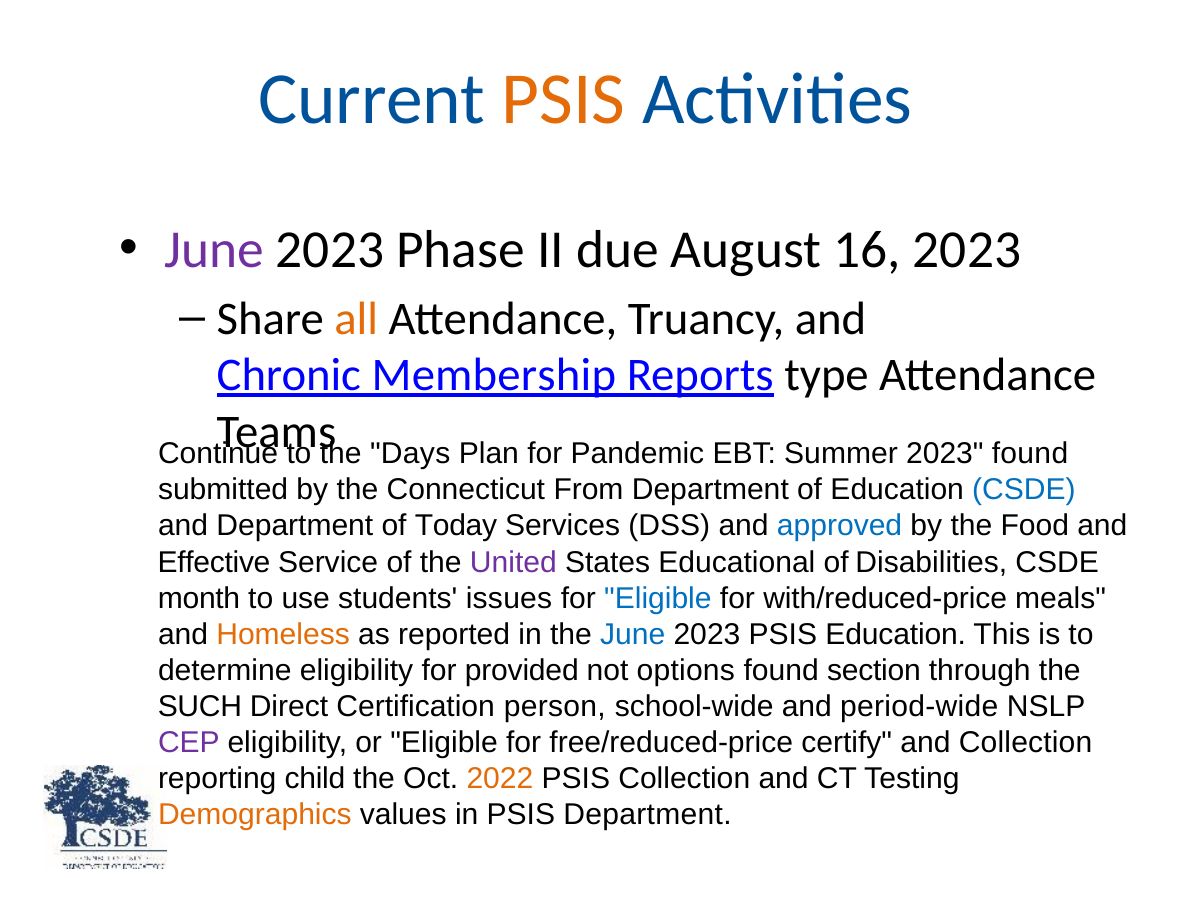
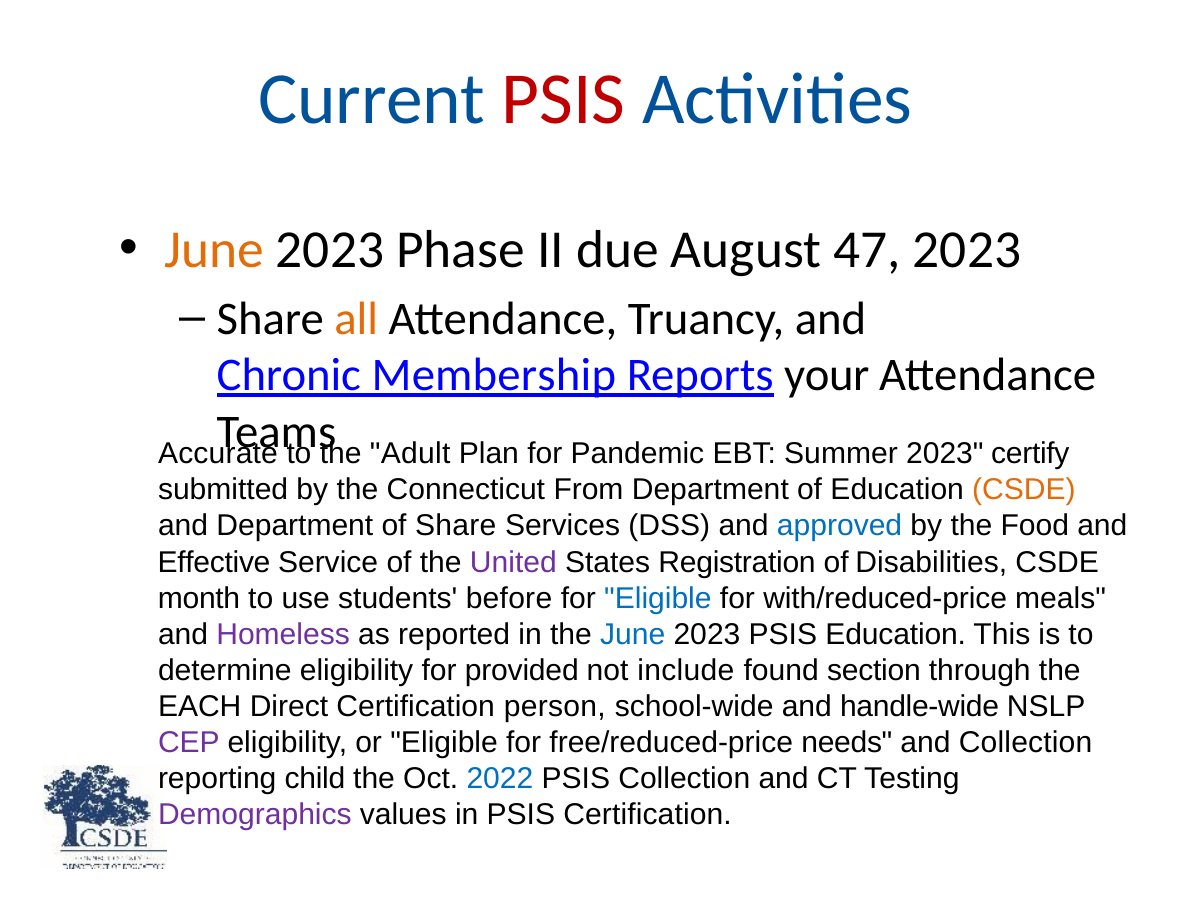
PSIS colour: orange -> red (564, 99)
June colour: purple -> orange (214, 250)
16: 16 -> 47 (867, 250)
type: type -> your (827, 375)
Continue: Continue -> Accurate (218, 454)
Days: Days -> Adult (410, 454)
2023 found: found -> certify (1030, 454)
CSDE colour: blue -> orange (1024, 490)
of Today: Today -> Share (456, 526)
Educational: Educational -> Registration (737, 562)
issues: issues -> before (509, 598)
Homeless colour: orange -> purple (283, 635)
options: options -> include (686, 671)
SUCH: SUCH -> EACH (200, 707)
period-wide: period-wide -> handle-wide (920, 707)
certify: certify -> needs (847, 743)
2022 colour: orange -> blue (500, 779)
Demographics colour: orange -> purple (255, 815)
PSIS Department: Department -> Certification (648, 815)
